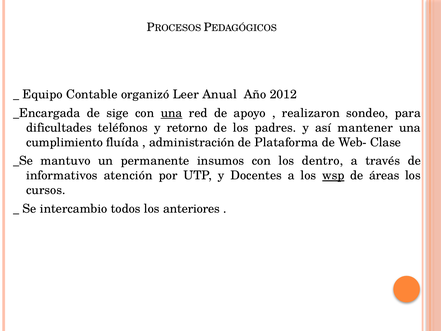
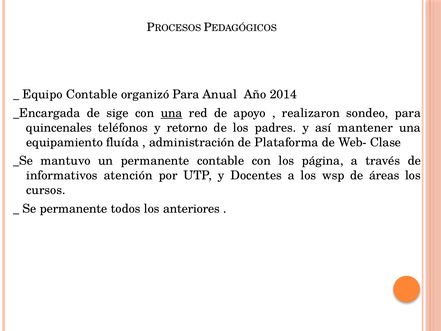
organizó Leer: Leer -> Para (186, 95)
2012: 2012 -> 2014 (283, 95)
dificultades: dificultades -> quincenales (59, 128)
cumplimiento: cumplimiento -> equipamiento (65, 142)
permanente insumos: insumos -> contable (221, 161)
dentro: dentro -> página (323, 161)
wsp underline: present -> none (333, 175)
Se intercambio: intercambio -> permanente (74, 208)
